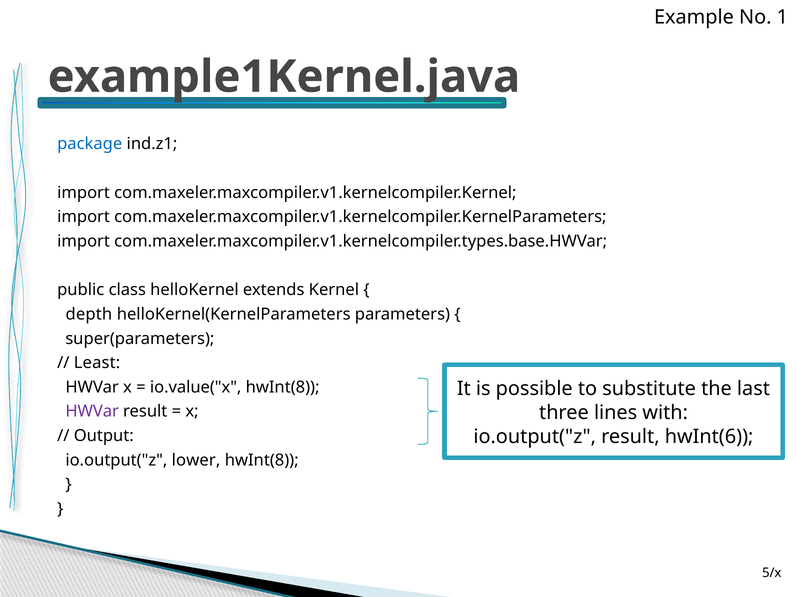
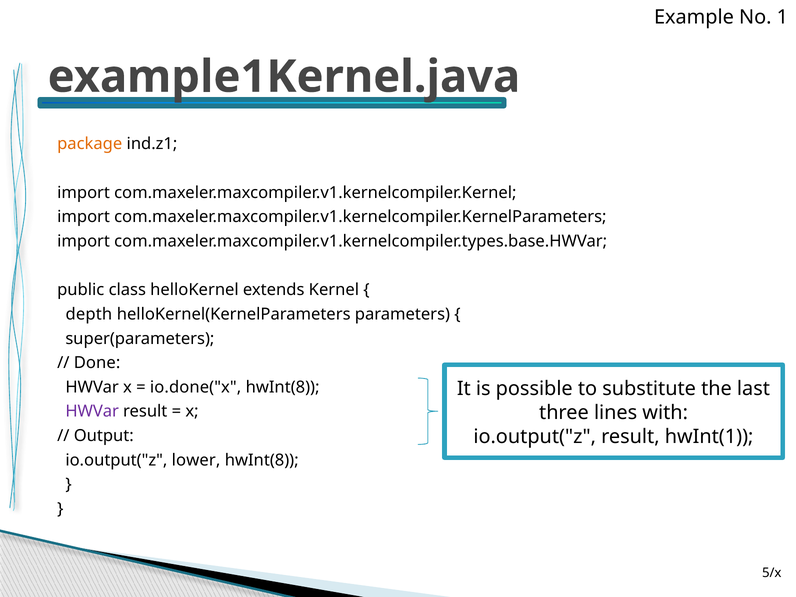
package colour: blue -> orange (90, 144)
Least: Least -> Done (97, 363)
io.value("x: io.value("x -> io.done("x (196, 387)
hwInt(6: hwInt(6 -> hwInt(1 (709, 437)
